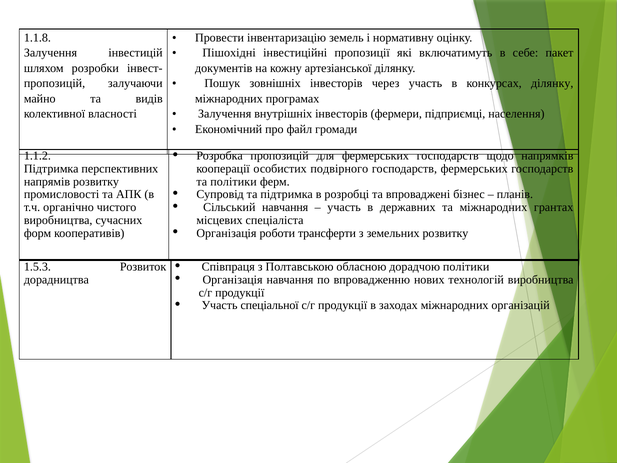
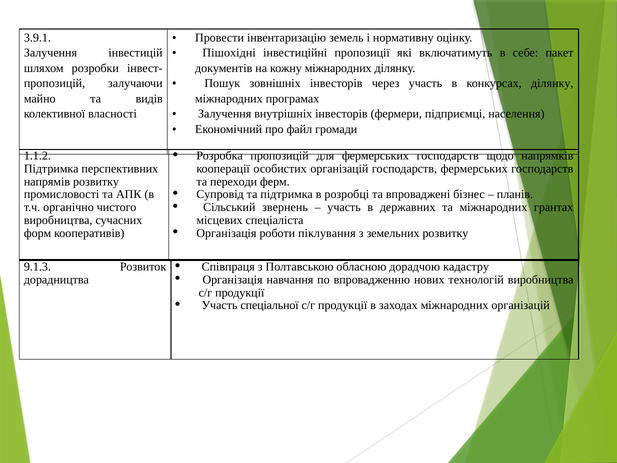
1.1.8: 1.1.8 -> 3.9.1 (37, 38)
кожну артезіанської: артезіанської -> міжнародних (338, 68)
особистих подвірного: подвірного -> організацій (339, 169)
та політики: політики -> переходи (234, 182)
Сільський навчання: навчання -> звернень (285, 207)
трансферти: трансферти -> піклування (327, 233)
дорадчою політики: політики -> кадастру (466, 267)
1.5.3: 1.5.3 -> 9.1.3 (37, 267)
